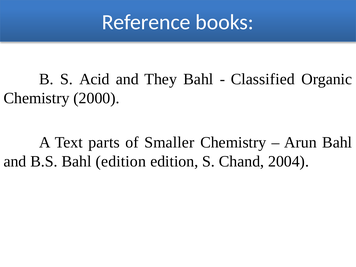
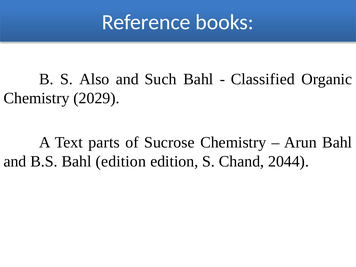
Acid: Acid -> Also (94, 79)
They: They -> Such (161, 79)
2000: 2000 -> 2029 (97, 98)
Smaller: Smaller -> Sucrose (169, 142)
2004: 2004 -> 2044 (289, 161)
